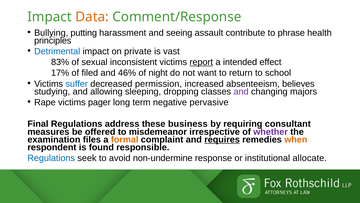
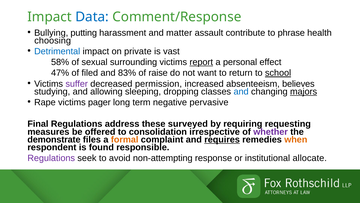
Data colour: orange -> blue (92, 17)
seeing: seeing -> matter (179, 33)
principles: principles -> choosing (53, 40)
83%: 83% -> 58% (60, 62)
inconsistent: inconsistent -> surrounding (134, 62)
intended: intended -> personal (240, 62)
17%: 17% -> 47% (60, 73)
46%: 46% -> 83% (127, 73)
night: night -> raise (158, 73)
school underline: none -> present (278, 73)
suffer colour: blue -> purple (77, 84)
and colour: purple -> blue (241, 91)
majors underline: none -> present (304, 91)
business: business -> surveyed (188, 124)
consultant: consultant -> requesting (288, 124)
misdemeanor: misdemeanor -> consolidation (158, 131)
examination: examination -> demonstrate (54, 139)
Regulations colour: blue -> purple (51, 158)
non-undermine: non-undermine -> non-attempting (163, 158)
